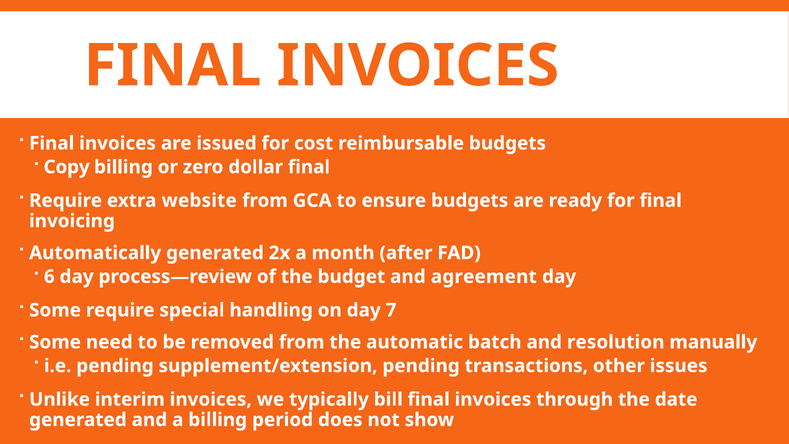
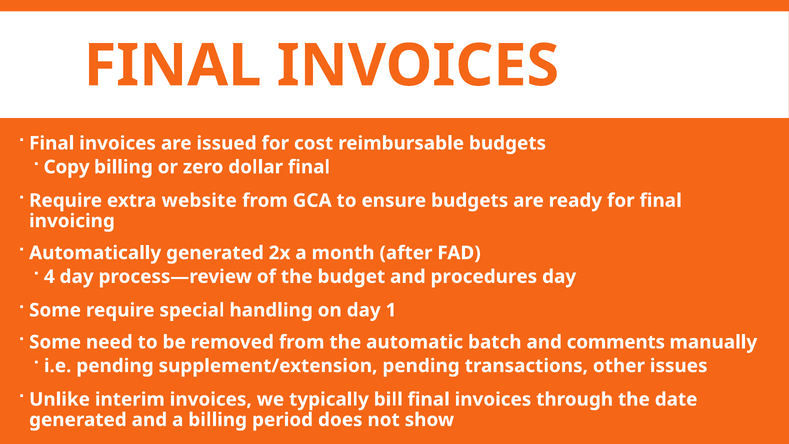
6: 6 -> 4 (49, 277)
agreement: agreement -> procedures (484, 277)
7: 7 -> 1 (391, 310)
resolution: resolution -> comments (616, 342)
